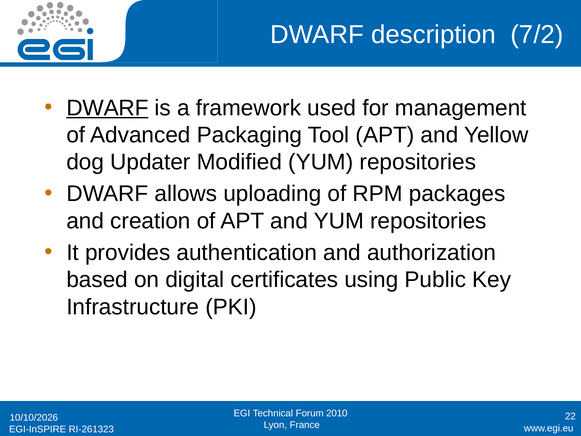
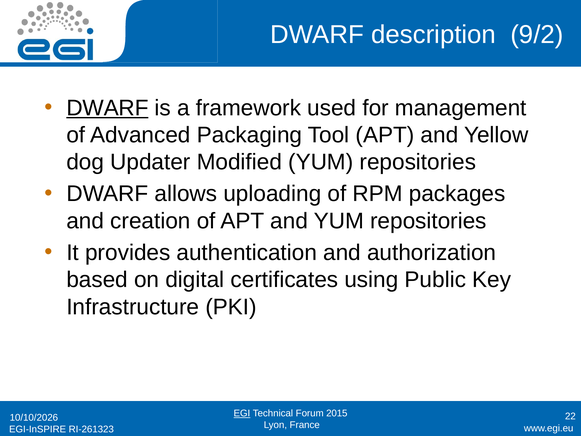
7/2: 7/2 -> 9/2 (537, 35)
EGI underline: none -> present (242, 413)
2010: 2010 -> 2015 (337, 413)
